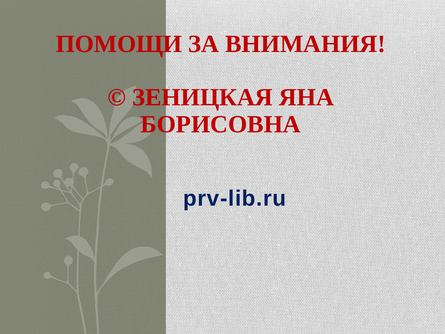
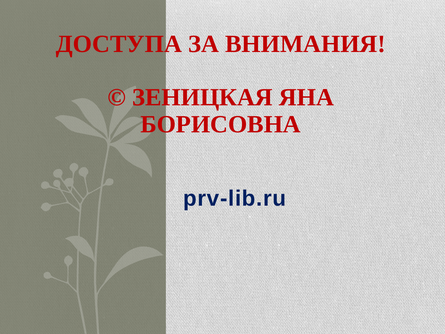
ПОМОЩИ: ПОМОЩИ -> ДОСТУПА (119, 44)
